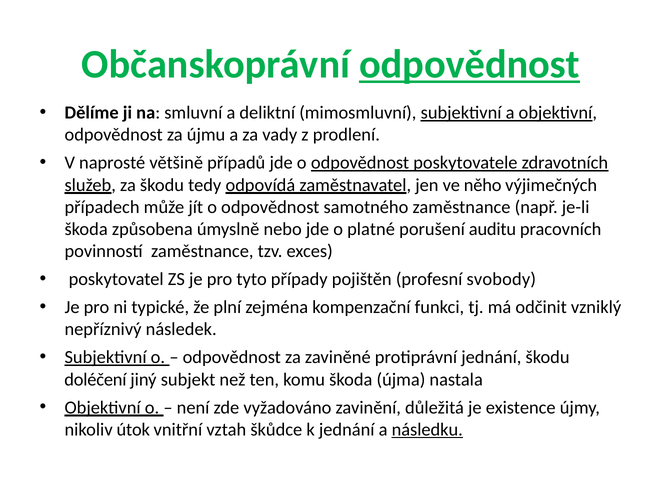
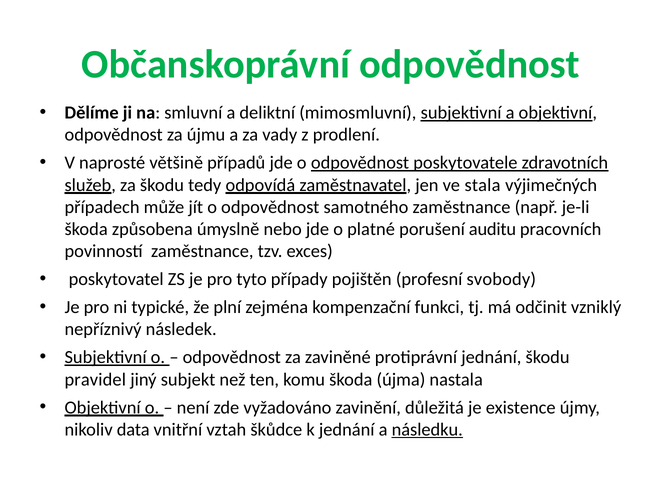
odpovědnost underline: present -> none (470, 64)
něho: něho -> stala (482, 185)
doléčení: doléčení -> pravidel (95, 379)
útok: útok -> data (133, 429)
